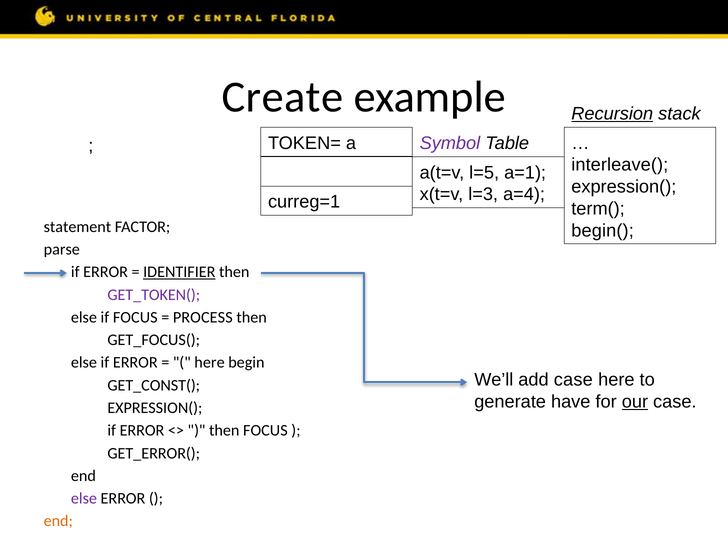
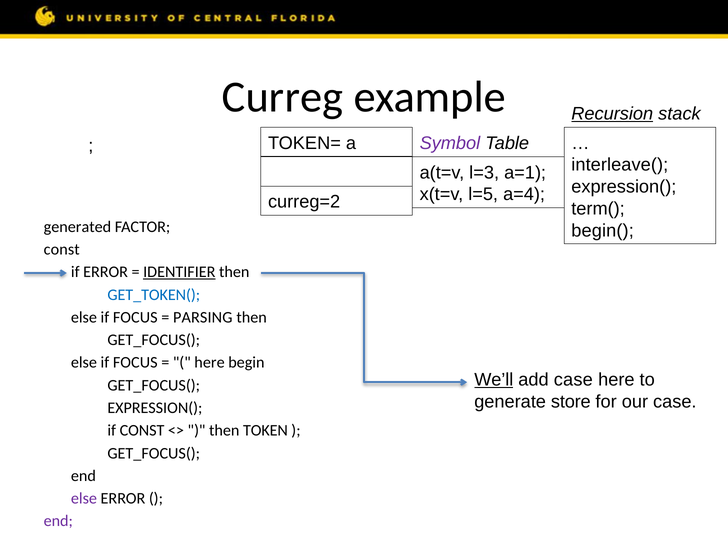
Create: Create -> Curreg (283, 97)
l=5: l=5 -> l=3 (484, 173)
l=3: l=3 -> l=5 (483, 194)
curreg=1: curreg=1 -> curreg=2 (304, 202)
statement: statement -> generated (77, 227)
parse: parse -> const (62, 249)
GET_TOKEN( colour: purple -> blue (154, 295)
PROCESS: PROCESS -> PARSING (203, 317)
ERROR: ERROR -> FOCUS (135, 363)
We’ll underline: none -> present (494, 380)
GET_CONST(: GET_CONST( -> GET_FOCUS( (154, 385)
have: have -> store (571, 402)
our underline: present -> none (635, 402)
ERROR: ERROR -> CONST (142, 431)
then FOCUS: FOCUS -> TOKEN (265, 431)
GET_ERROR(: GET_ERROR( -> GET_FOCUS( (154, 453)
end colour: orange -> purple (58, 521)
